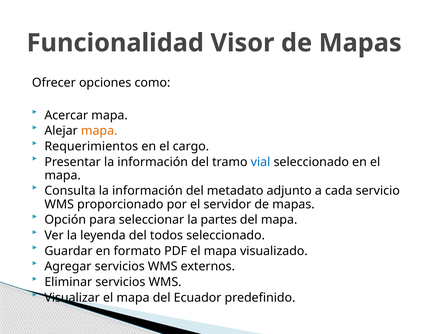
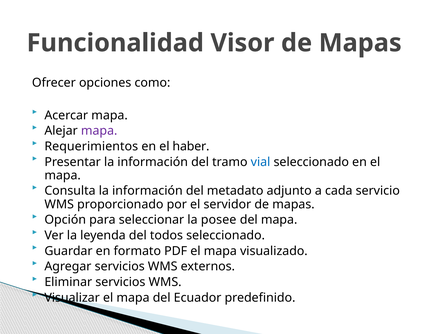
mapa colour: orange -> purple (99, 131)
cargo: cargo -> haber (191, 146)
partes: partes -> posee (219, 220)
